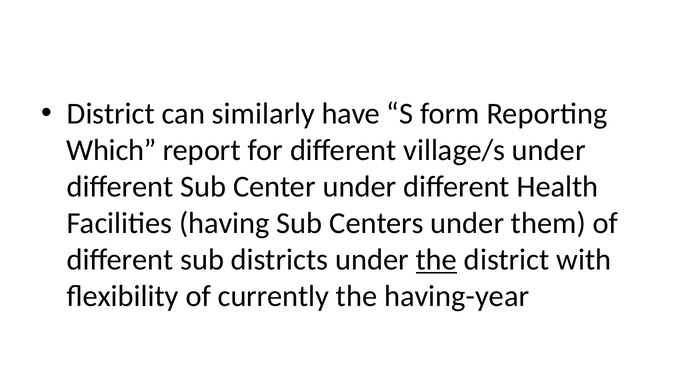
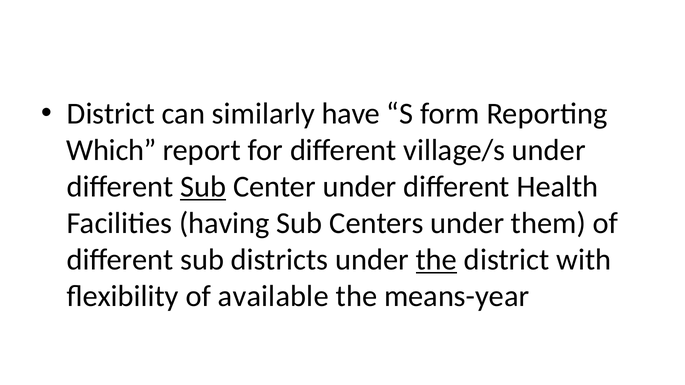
Sub underline: none -> present (203, 187)
currently: currently -> available (273, 296)
having-year: having-year -> means-year (457, 296)
